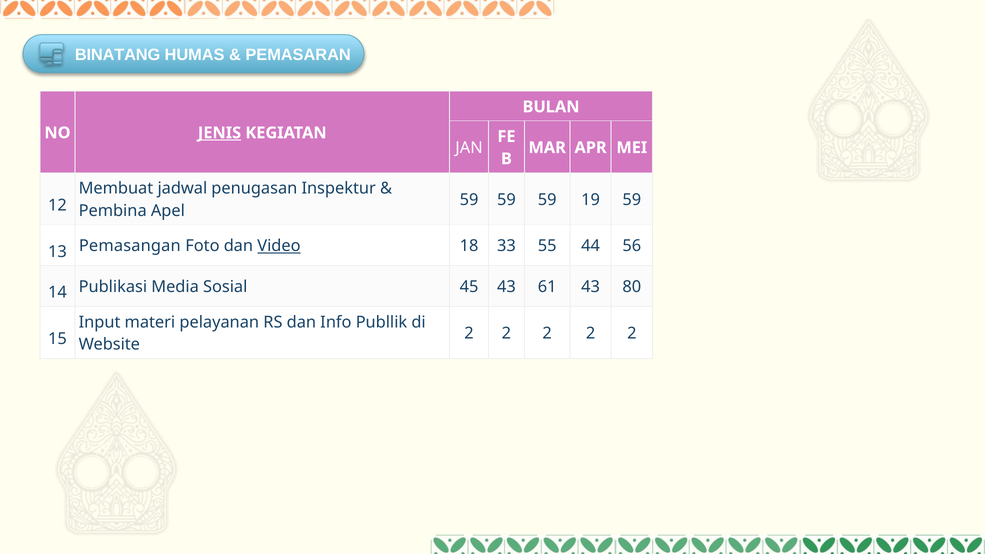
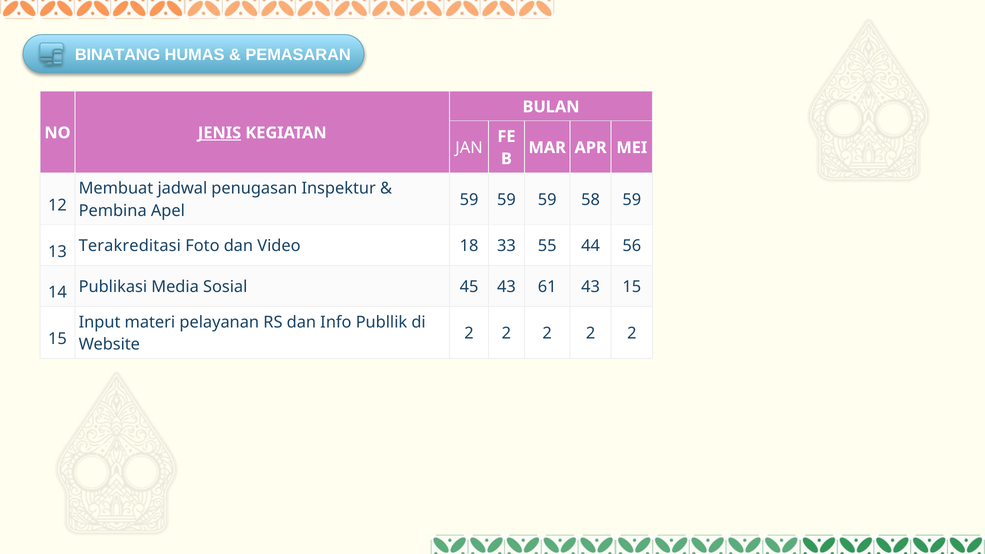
19: 19 -> 58 (591, 200)
Pemasangan: Pemasangan -> Terakreditasi (130, 246)
Video underline: present -> none (279, 246)
43 80: 80 -> 15 (632, 287)
